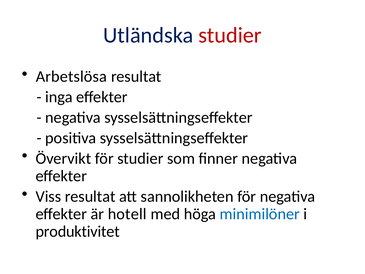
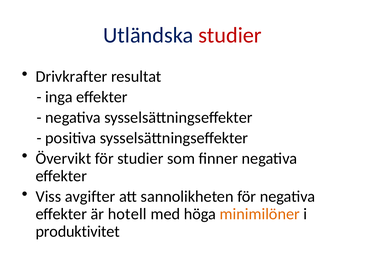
Arbetslösa: Arbetslösa -> Drivkrafter (71, 77)
Viss resultat: resultat -> avgifter (90, 196)
minimilöner colour: blue -> orange (260, 214)
